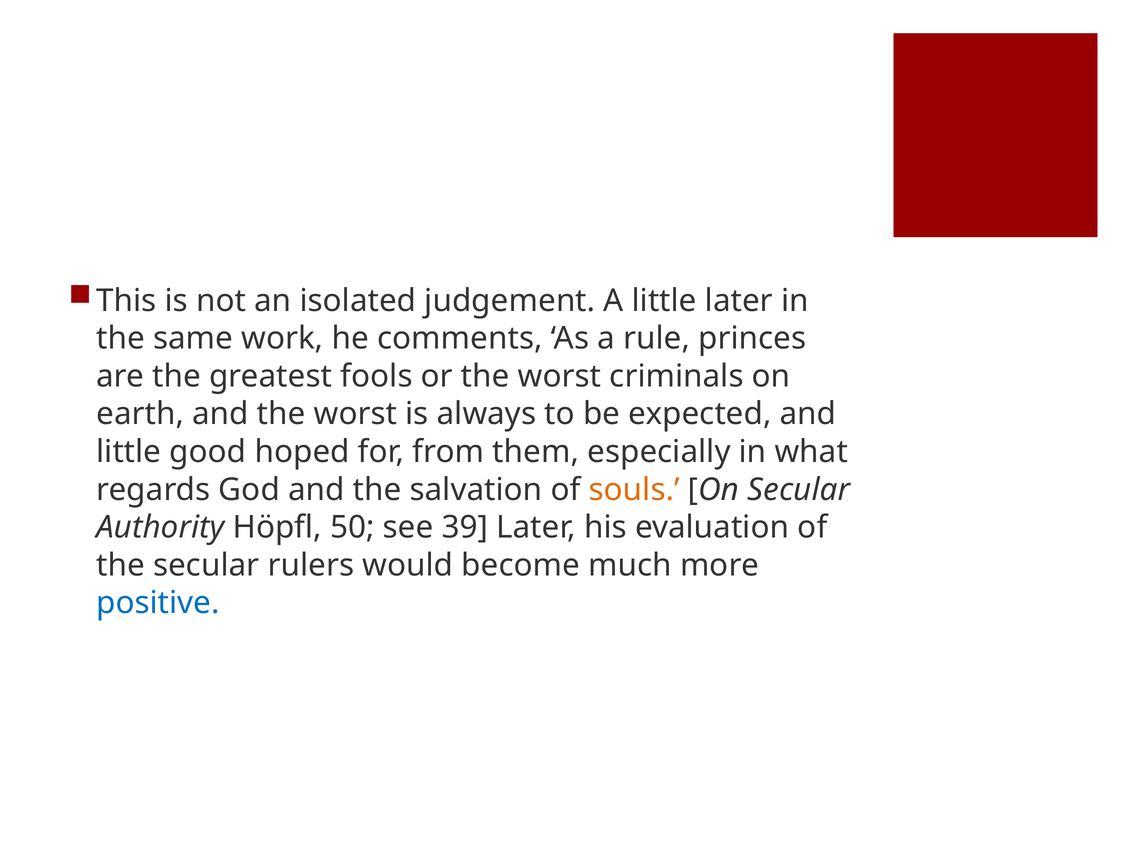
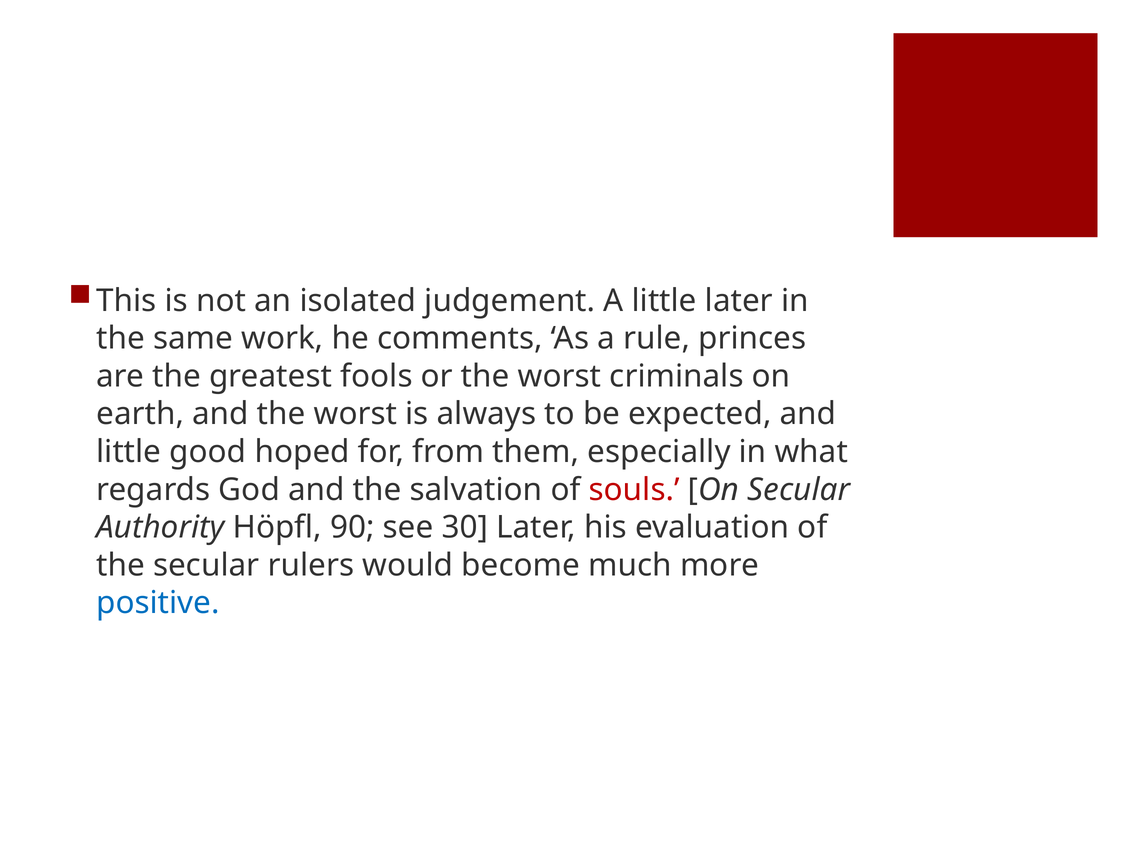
souls colour: orange -> red (634, 489)
50: 50 -> 90 (352, 527)
39: 39 -> 30 (465, 527)
